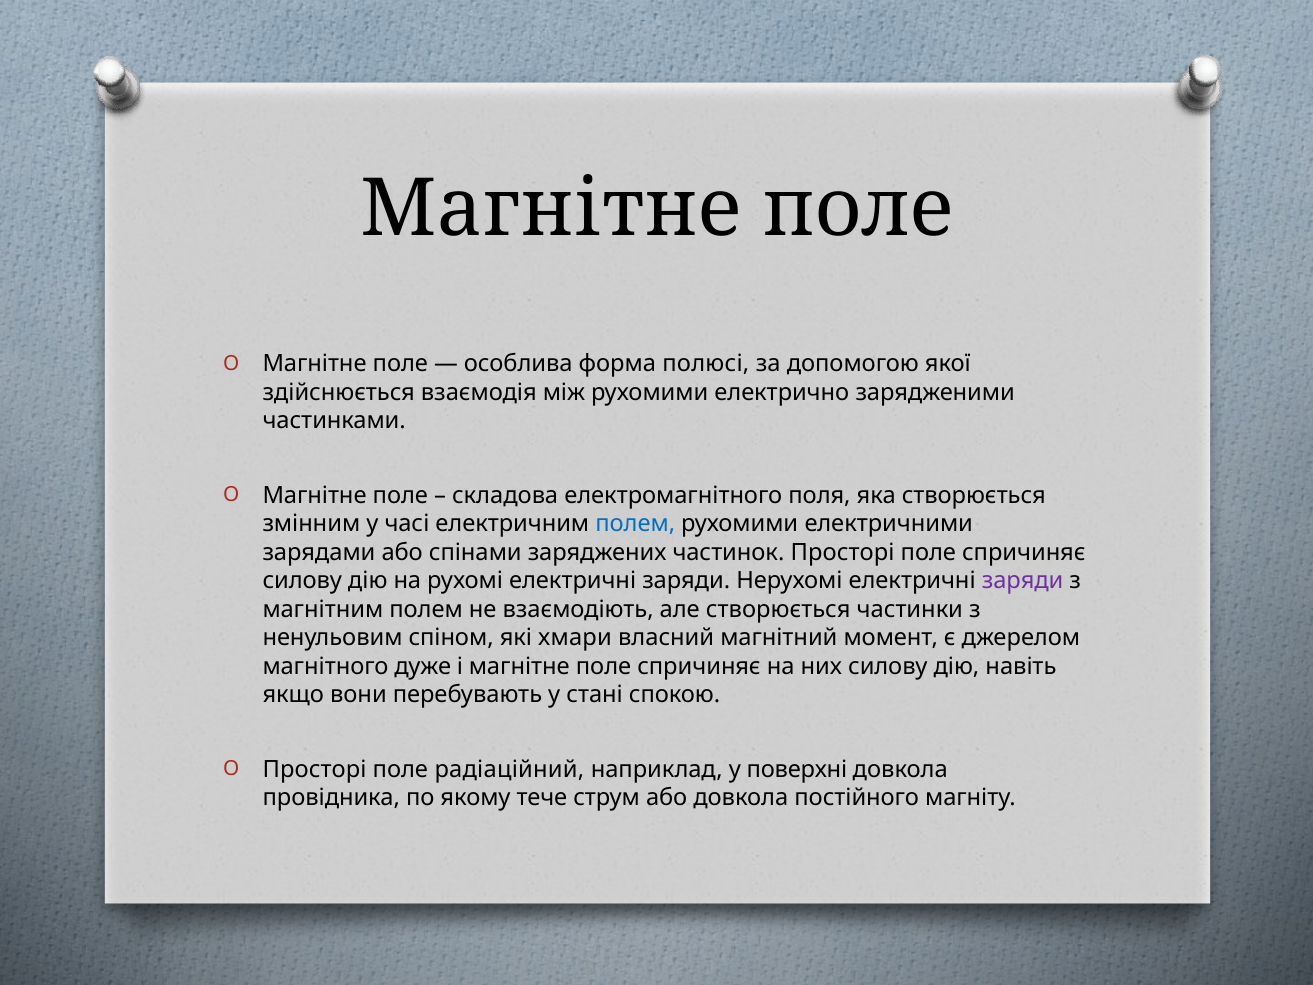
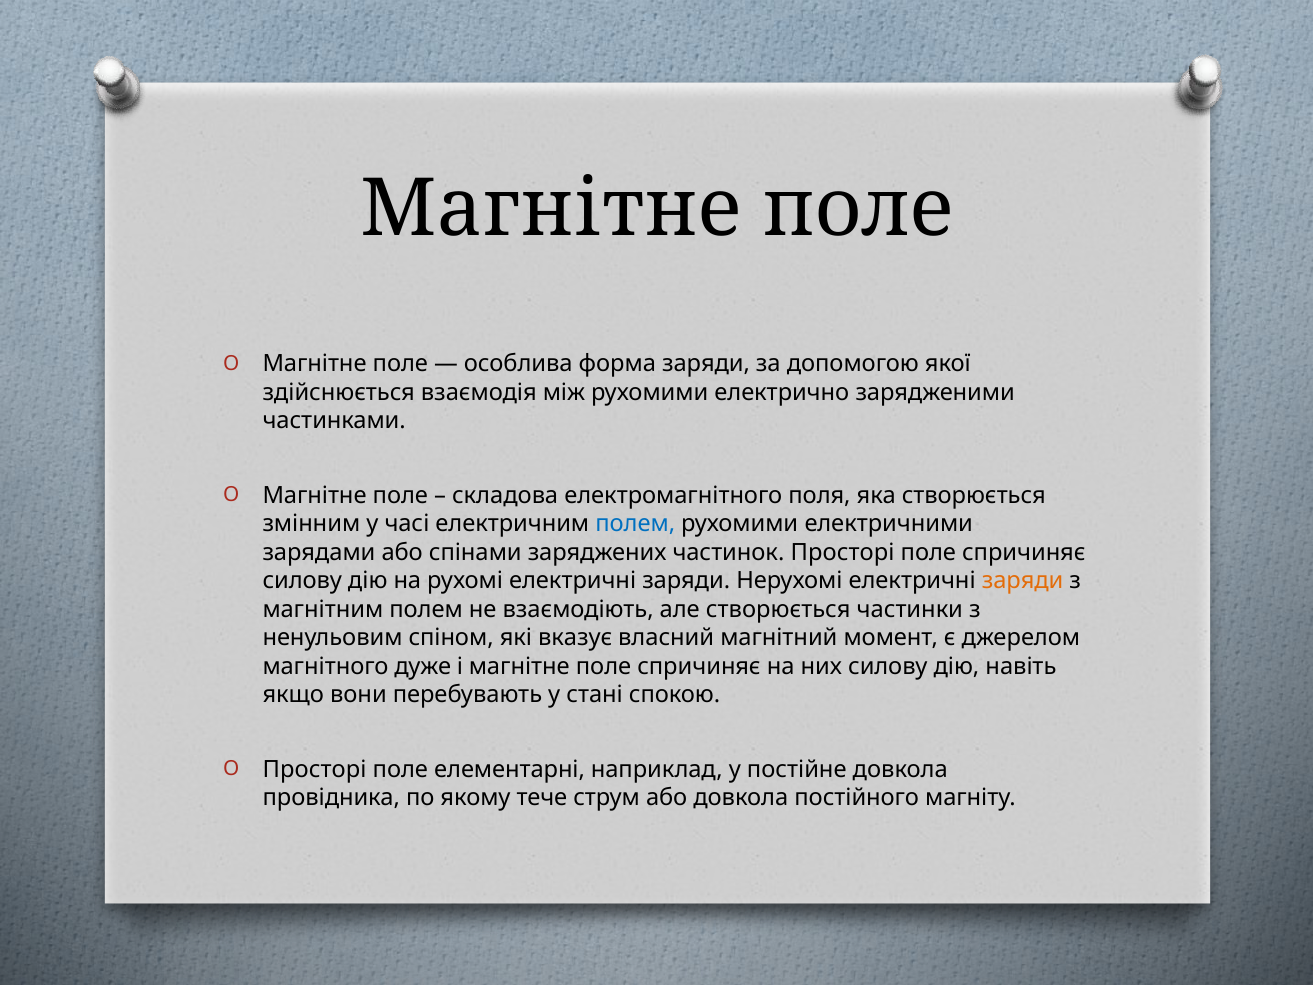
форма полюсі: полюсі -> заряди (706, 364)
заряди colour: purple -> orange (1023, 581)
хмари: хмари -> вказує (575, 638)
радіаційний: радіаційний -> елементарні (510, 769)
поверхні: поверхні -> постійне (797, 769)
